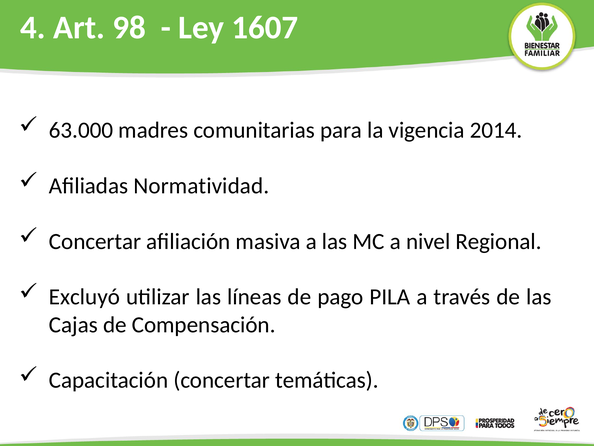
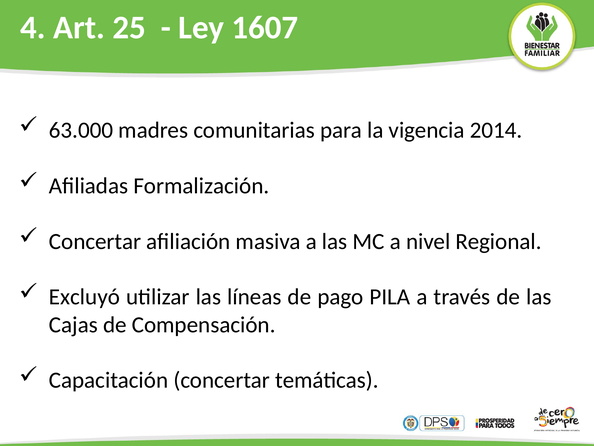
98: 98 -> 25 (129, 28)
Normatividad: Normatividad -> Formalización (201, 186)
